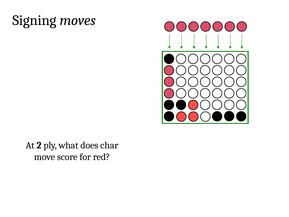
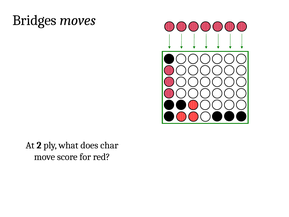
Signing: Signing -> Bridges (34, 20)
